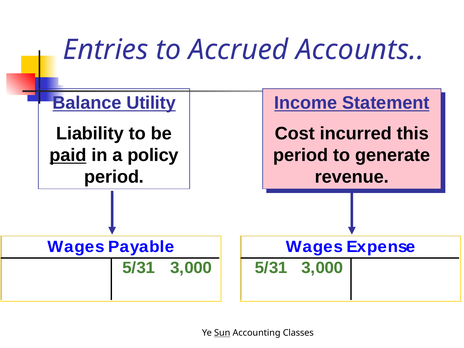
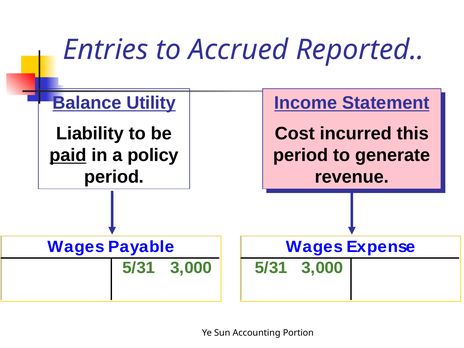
Accounts: Accounts -> Reported (360, 50)
Sun underline: present -> none (222, 333)
Classes: Classes -> Portion (298, 333)
